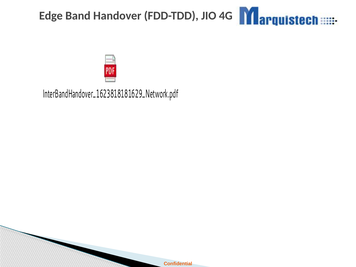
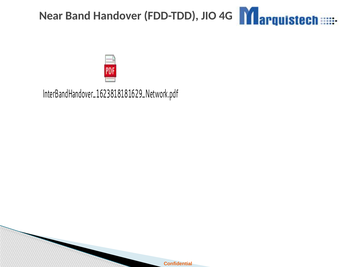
Edge: Edge -> Near (51, 16)
